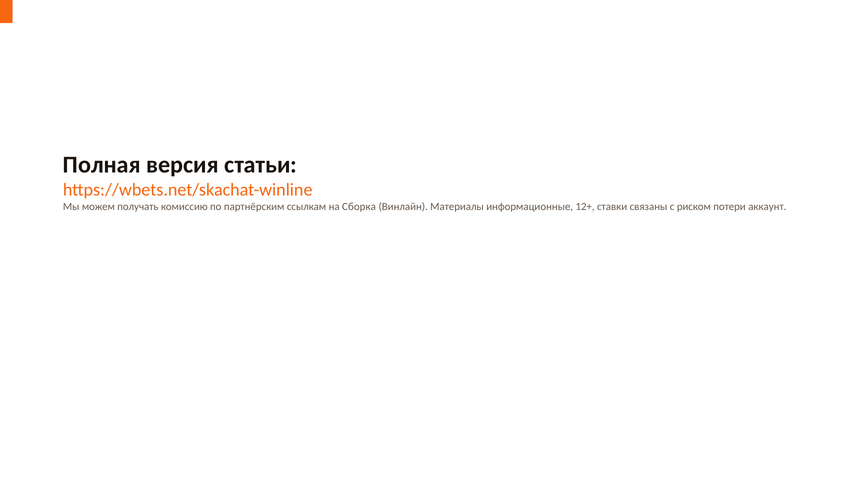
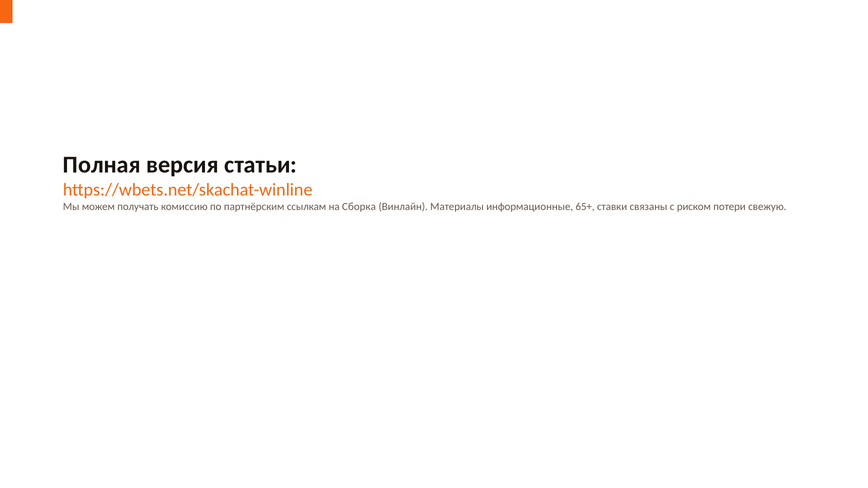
12+: 12+ -> 65+ (585, 207)
аккаунт: аккаунт -> свежую (767, 207)
